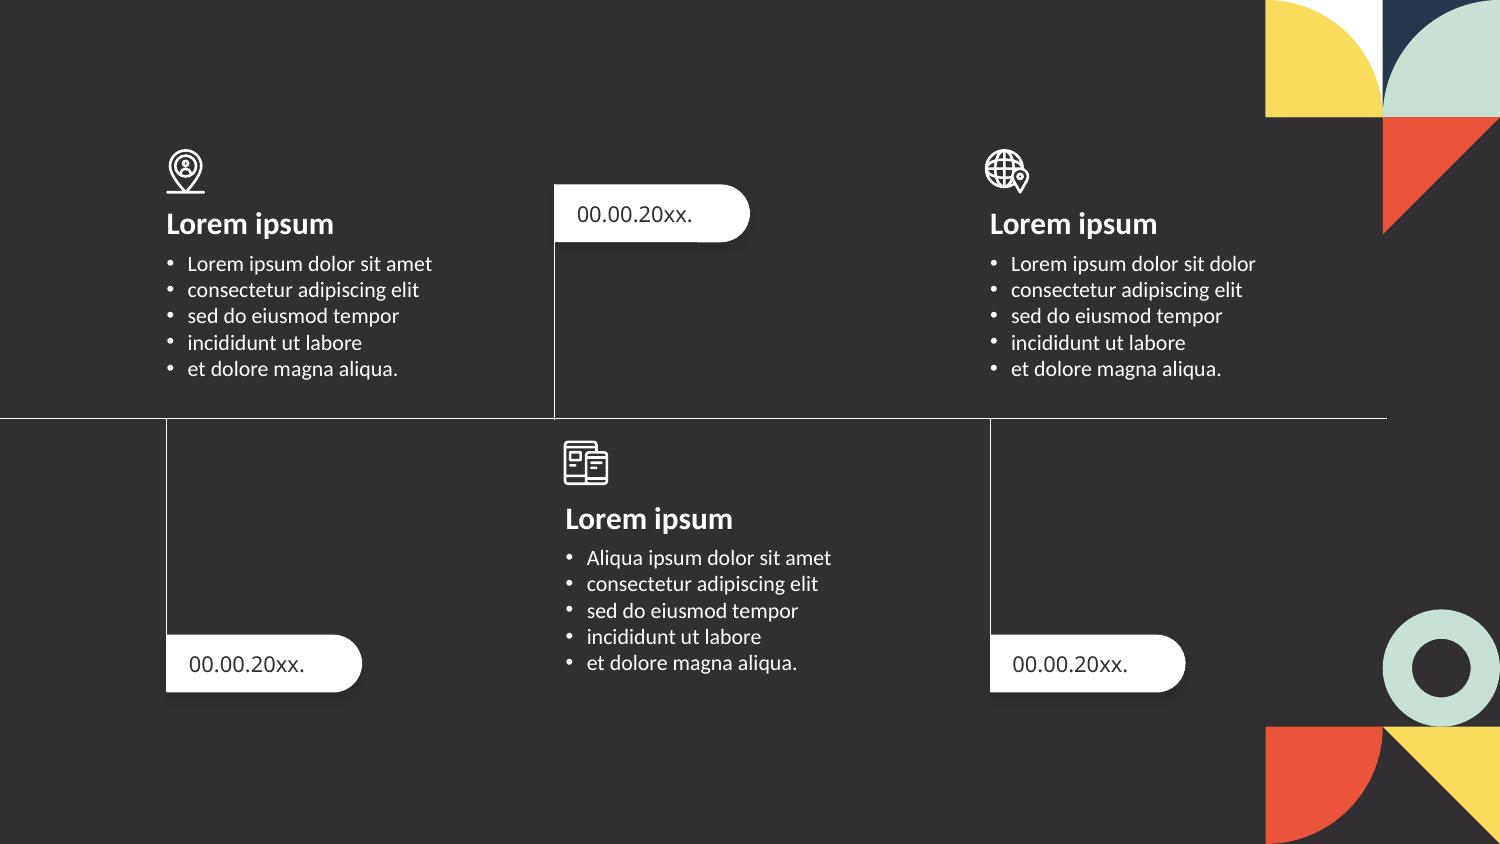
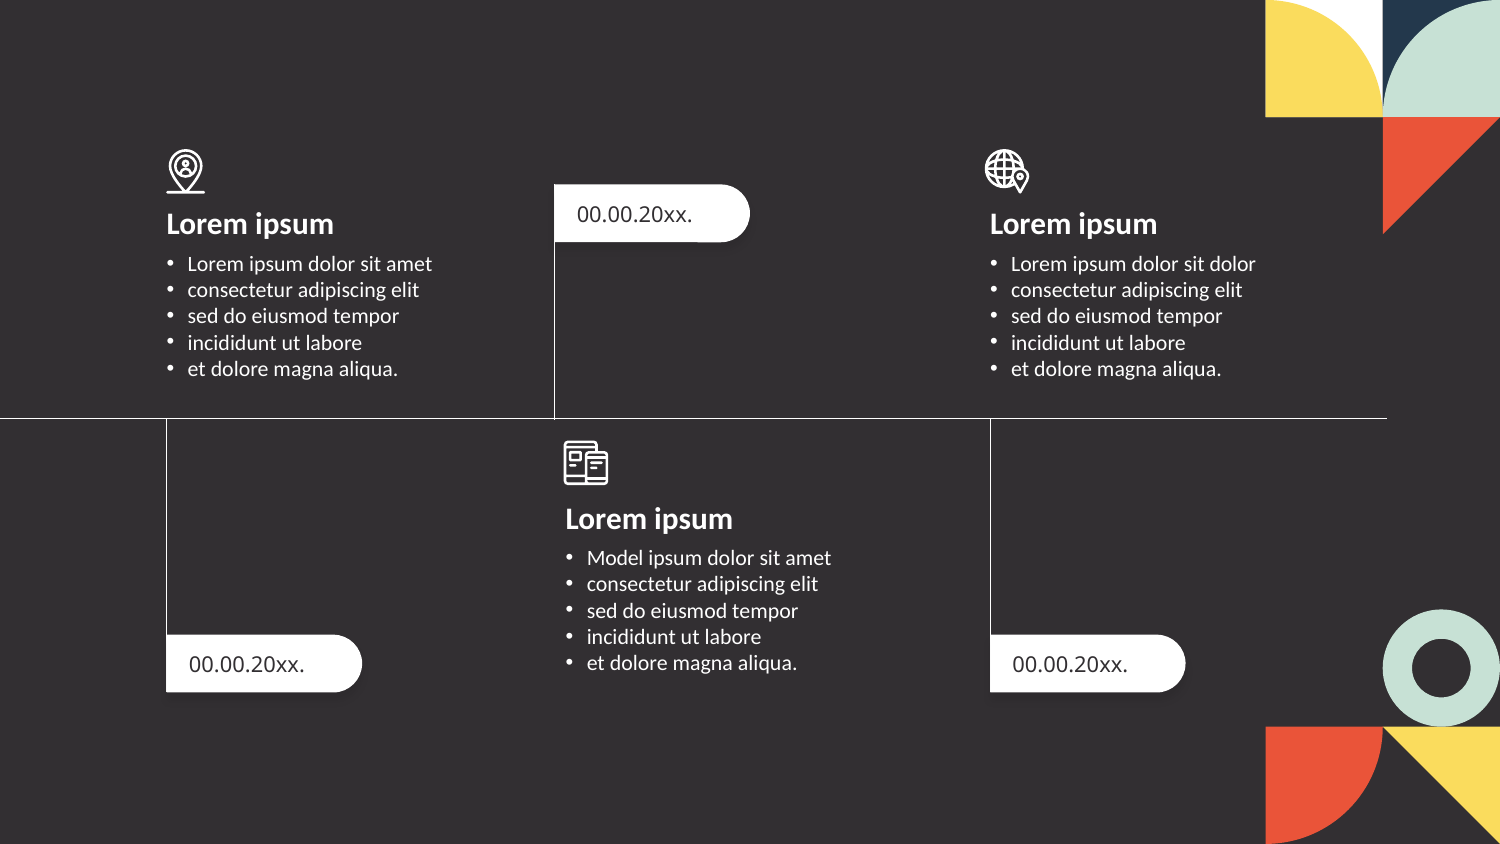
Aliqua: Aliqua -> Model (615, 558)
